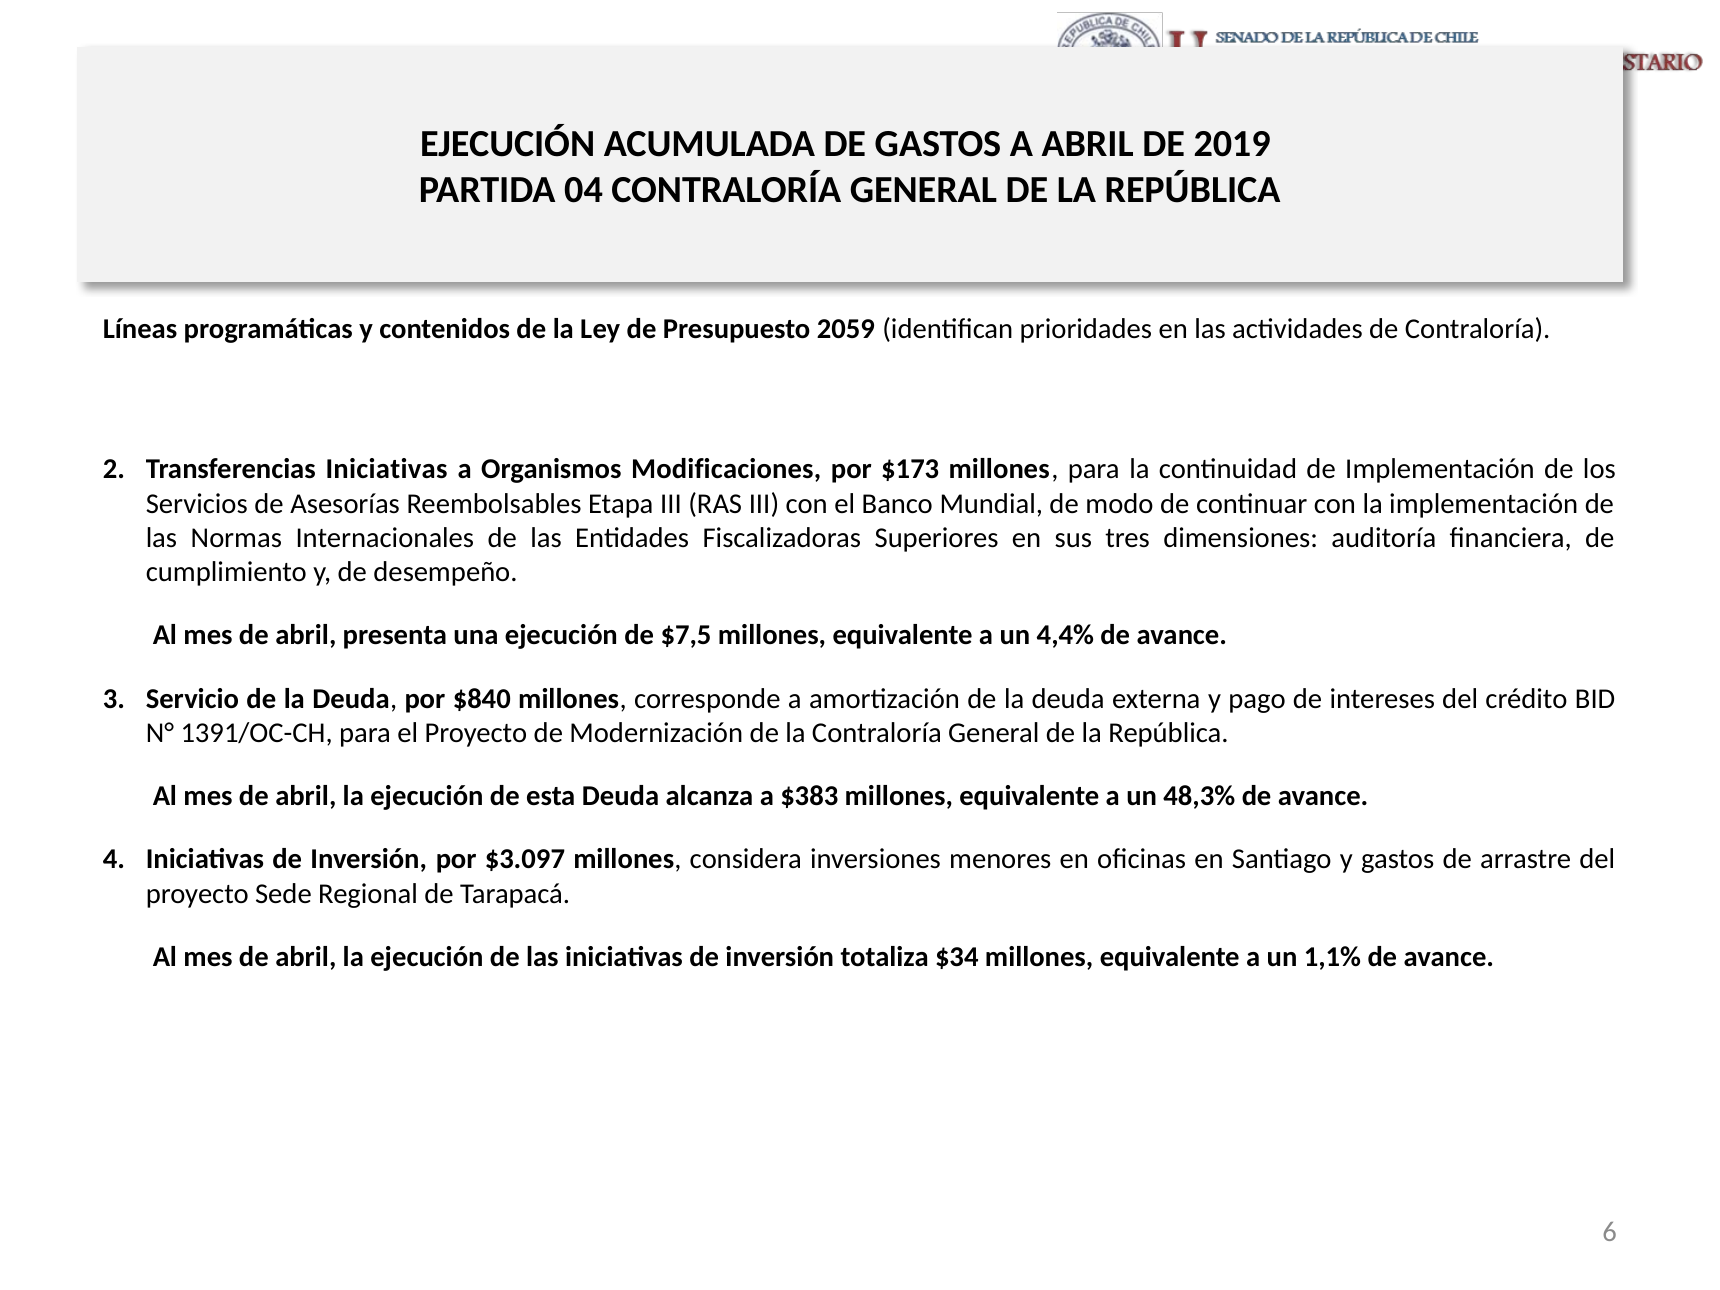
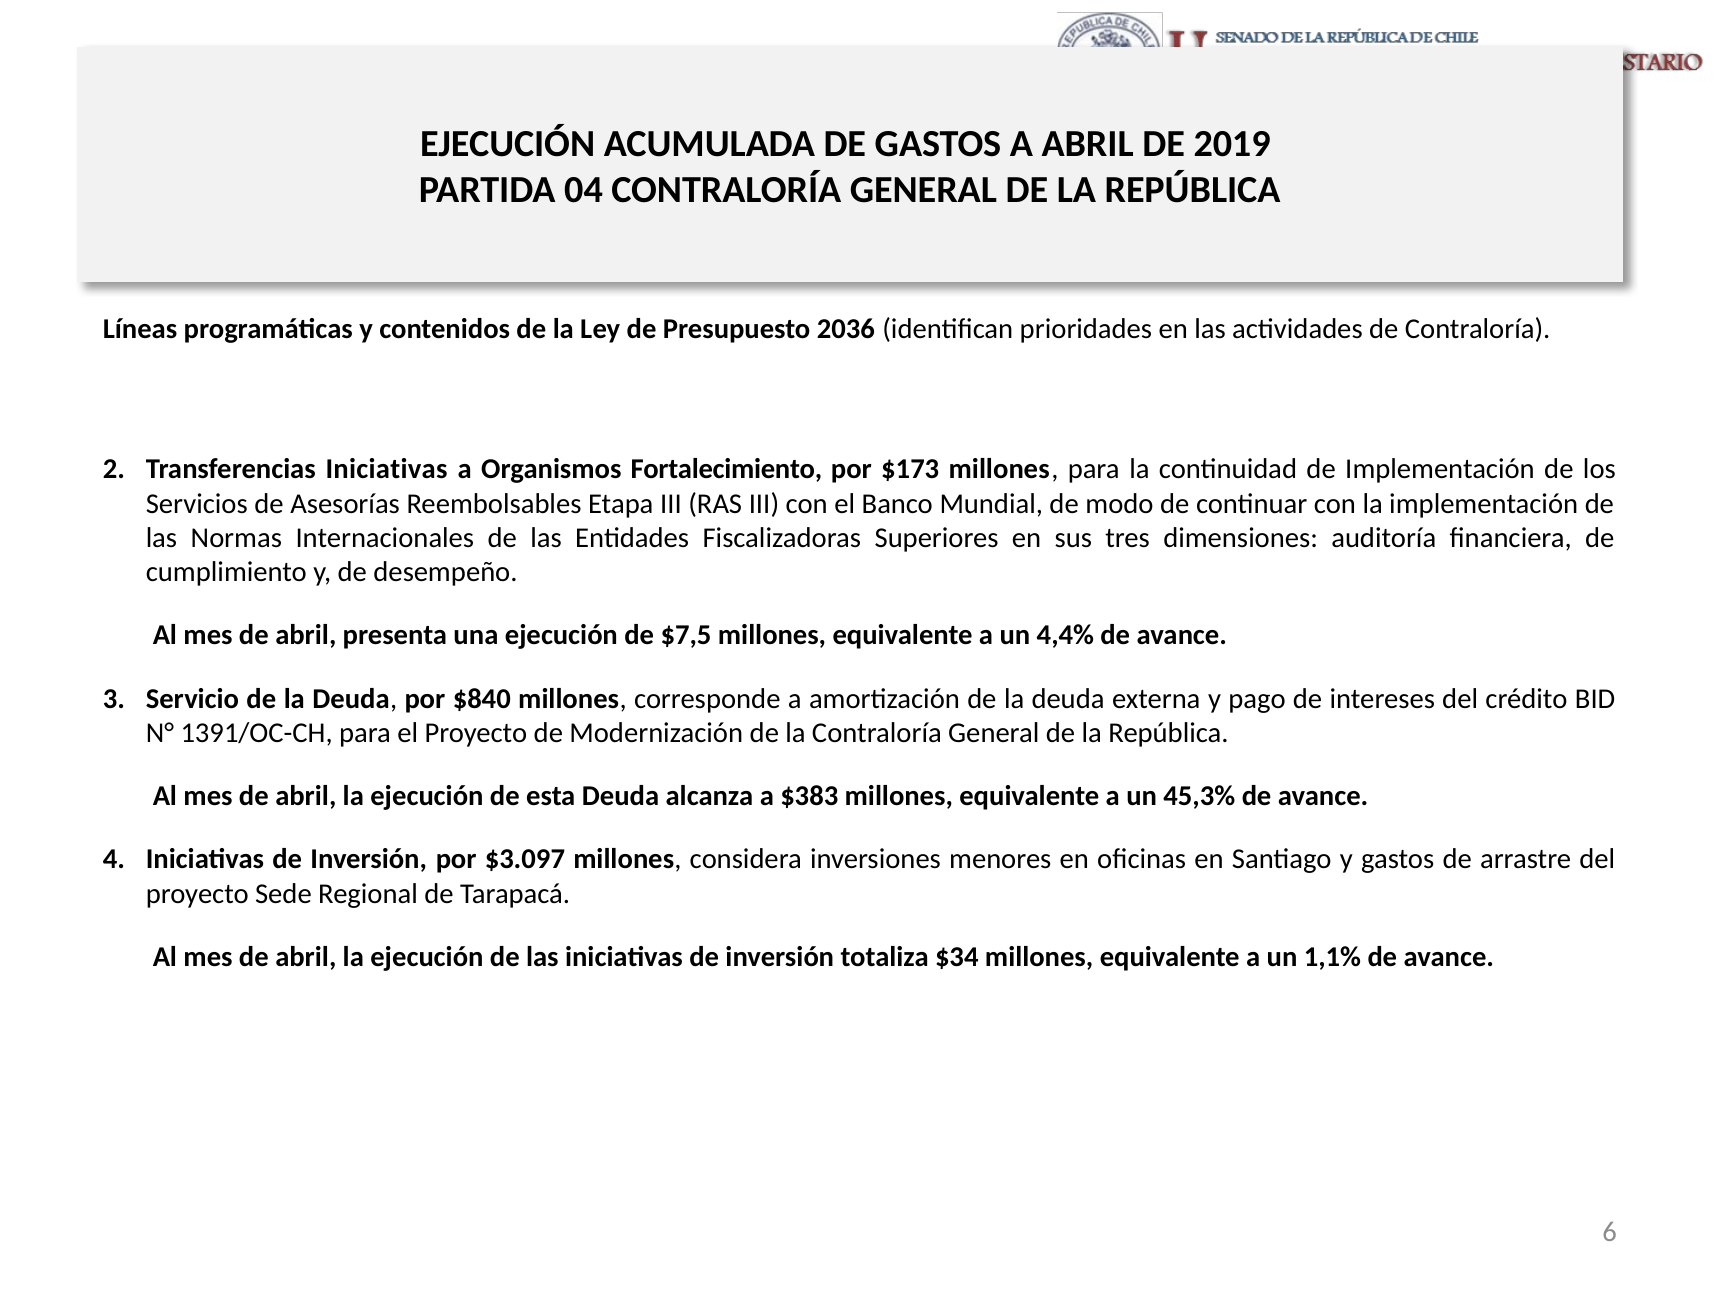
2059: 2059 -> 2036 (846, 329)
Modificaciones: Modificaciones -> Fortalecimiento (726, 469)
48,3%: 48,3% -> 45,3% (1199, 796)
